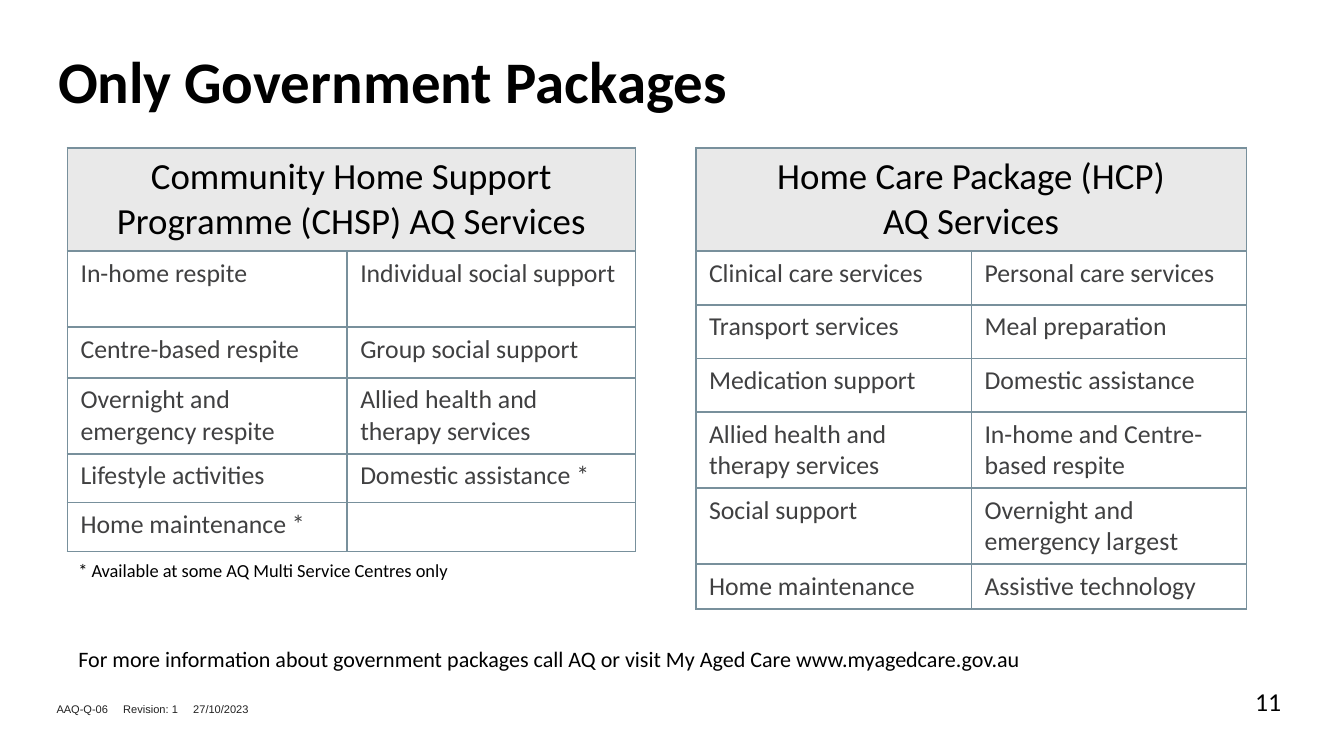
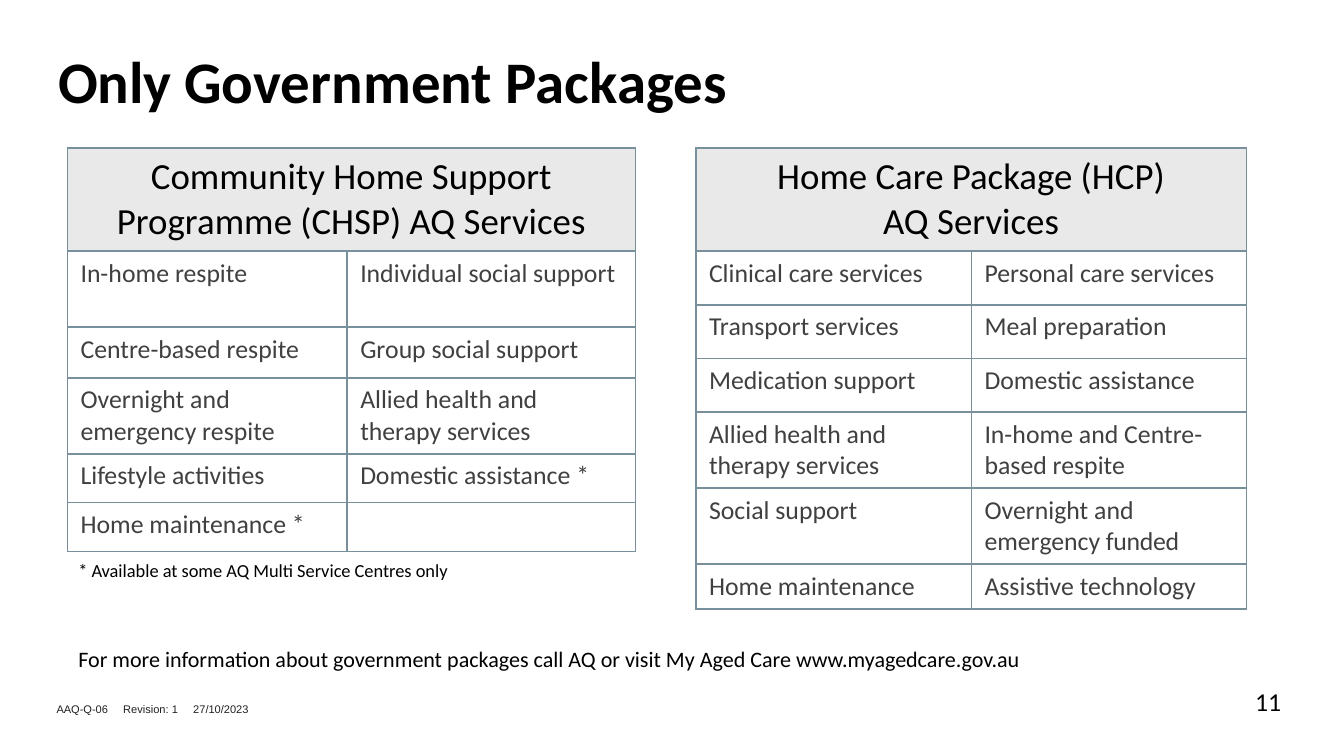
largest: largest -> funded (1143, 542)
